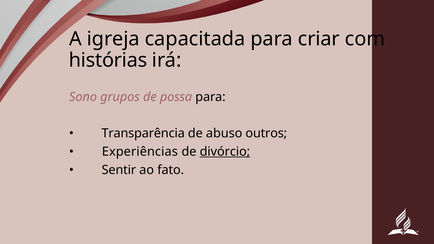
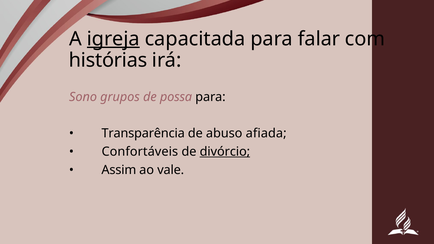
igreja underline: none -> present (113, 39)
criar: criar -> falar (319, 39)
outros: outros -> afiada (266, 134)
Experiências: Experiências -> Confortáveis (140, 152)
Sentir: Sentir -> Assim (119, 170)
fato: fato -> vale (171, 170)
